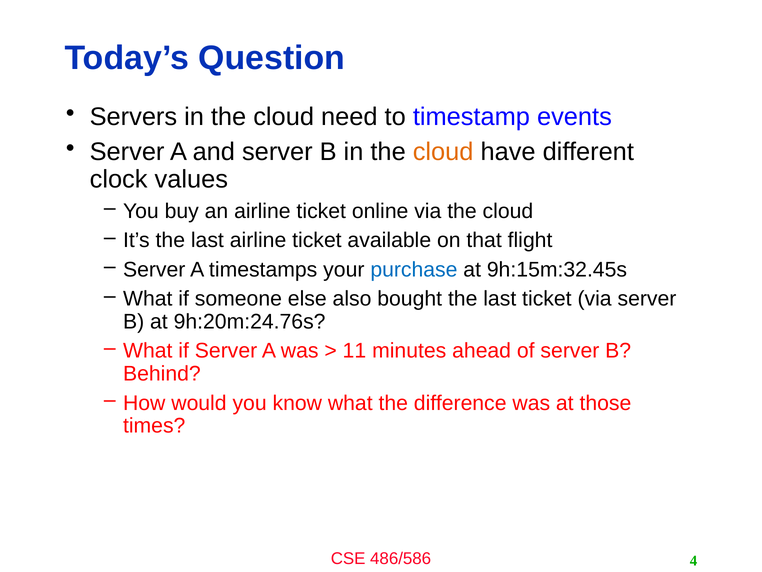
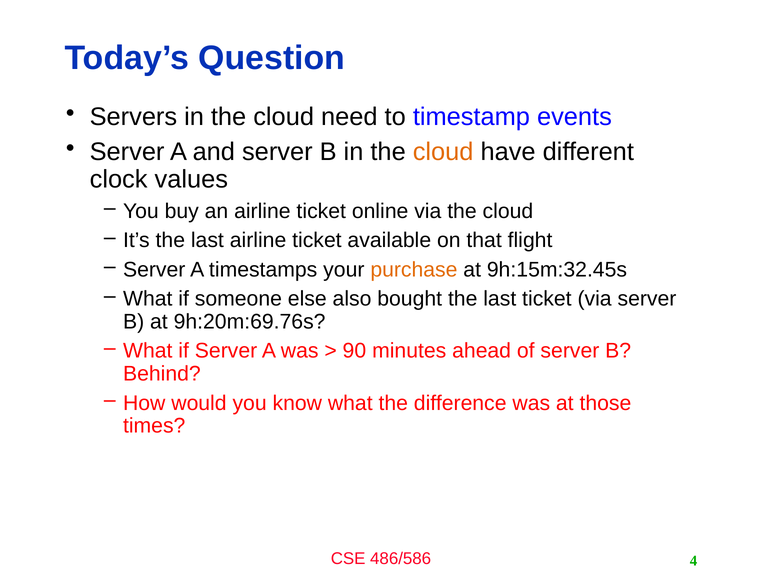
purchase colour: blue -> orange (414, 269)
9h:20m:24.76s: 9h:20m:24.76s -> 9h:20m:69.76s (250, 321)
11: 11 -> 90 (354, 351)
